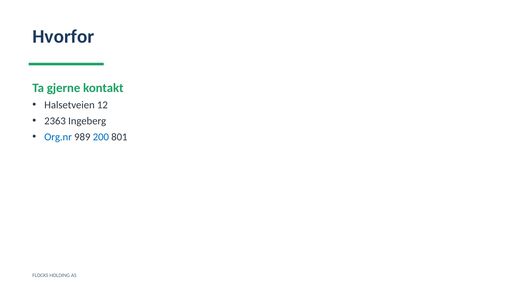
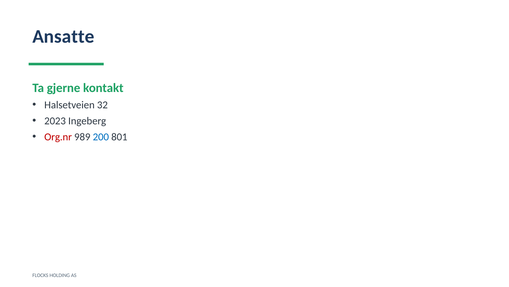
Hvorfor: Hvorfor -> Ansatte (63, 36)
12: 12 -> 32 (102, 105)
2363: 2363 -> 2023 (55, 121)
Org.nr colour: blue -> red (58, 136)
